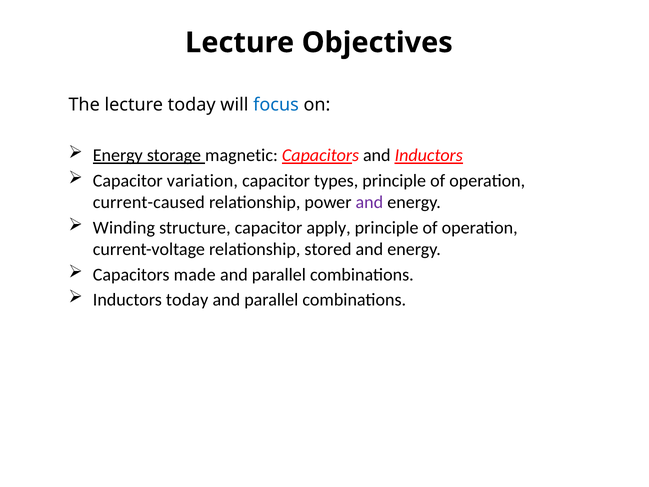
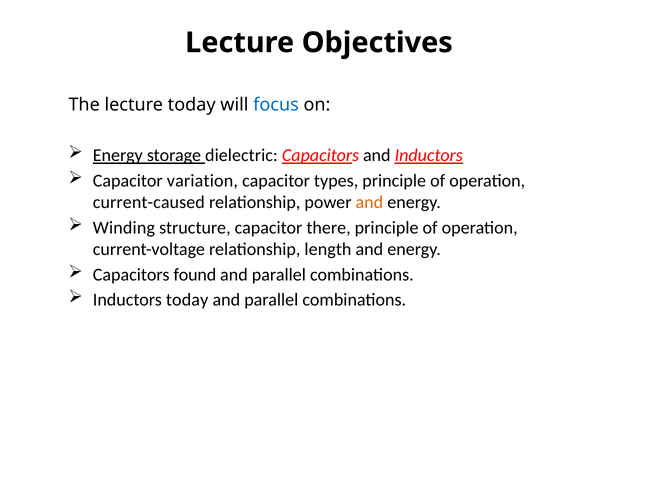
magnetic: magnetic -> dielectric (241, 155)
and colour: purple -> orange (369, 202)
apply: apply -> there (329, 228)
stored: stored -> length (328, 249)
made: made -> found (195, 274)
